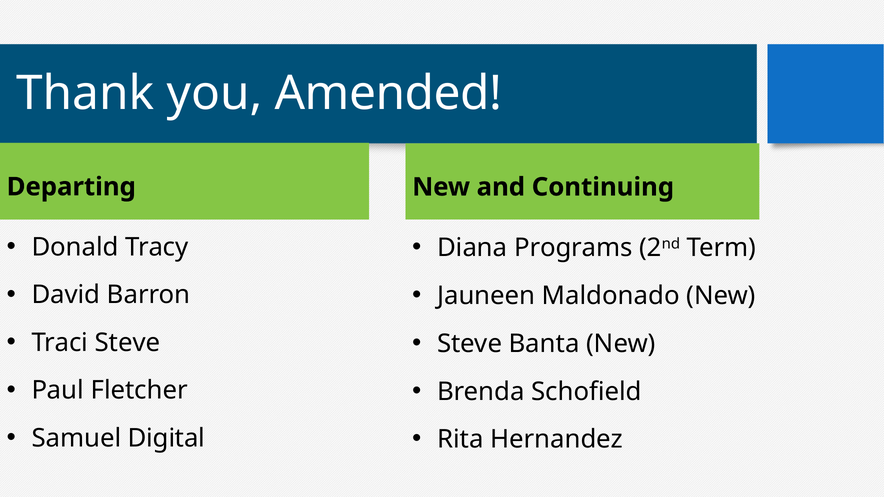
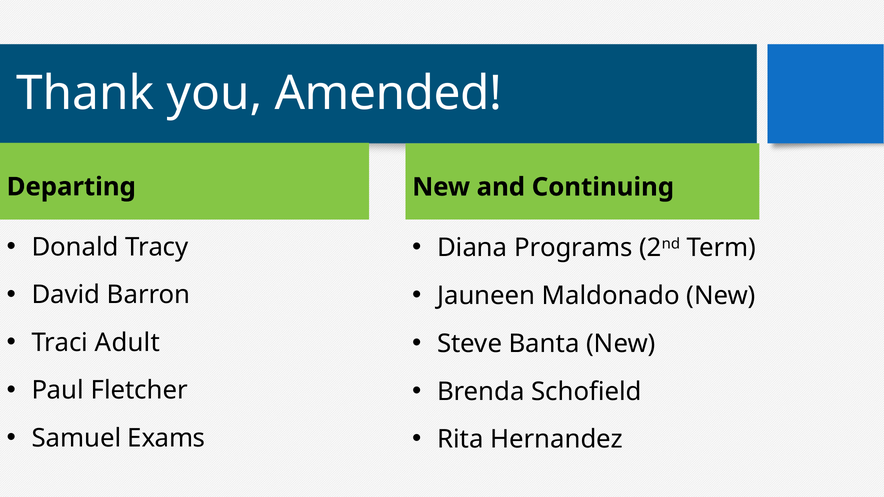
Traci Steve: Steve -> Adult (127, 343)
Digital: Digital -> Exams (166, 438)
